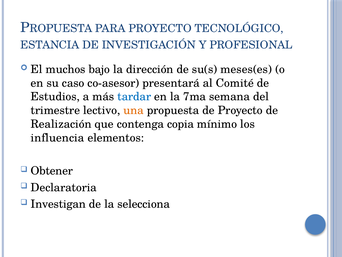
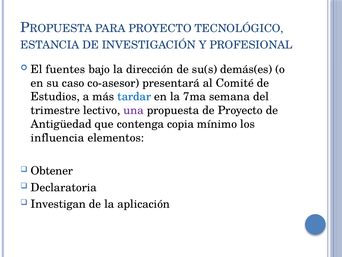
muchos: muchos -> fuentes (65, 69)
meses(es: meses(es -> demás(es (246, 69)
una colour: orange -> purple (133, 110)
Realización: Realización -> Antigüedad (61, 124)
selecciona: selecciona -> aplicación (144, 204)
